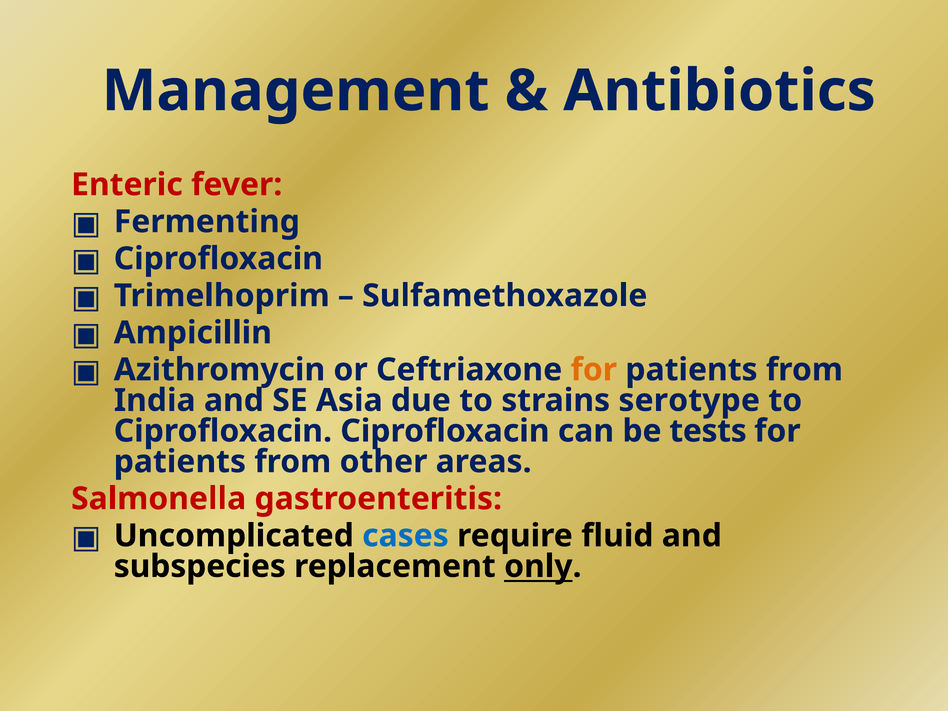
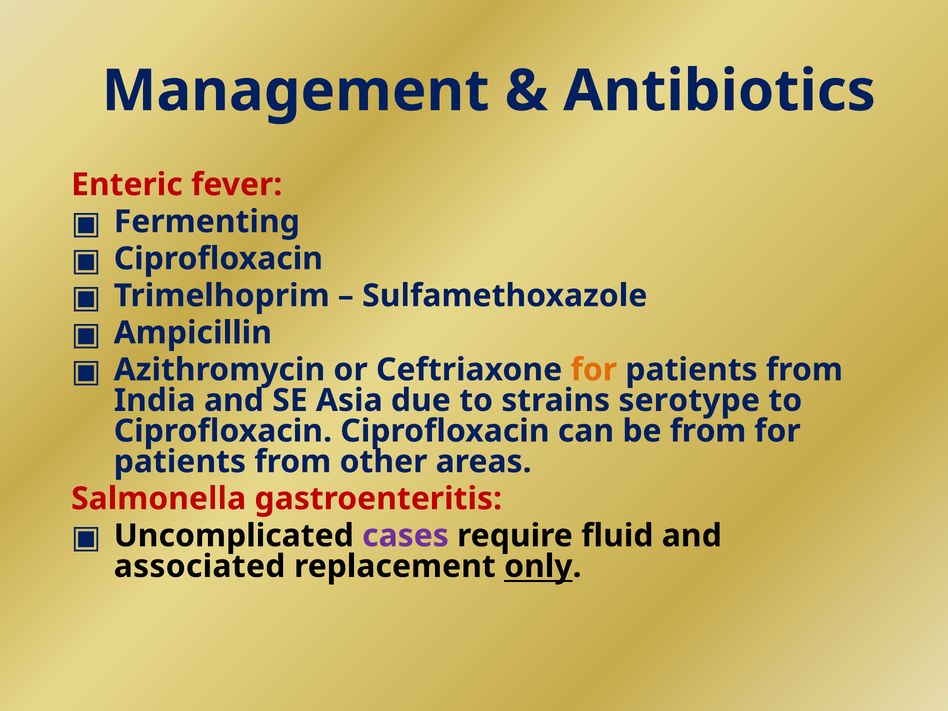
be tests: tests -> from (708, 431)
cases colour: blue -> purple (405, 536)
subspecies: subspecies -> associated (200, 566)
